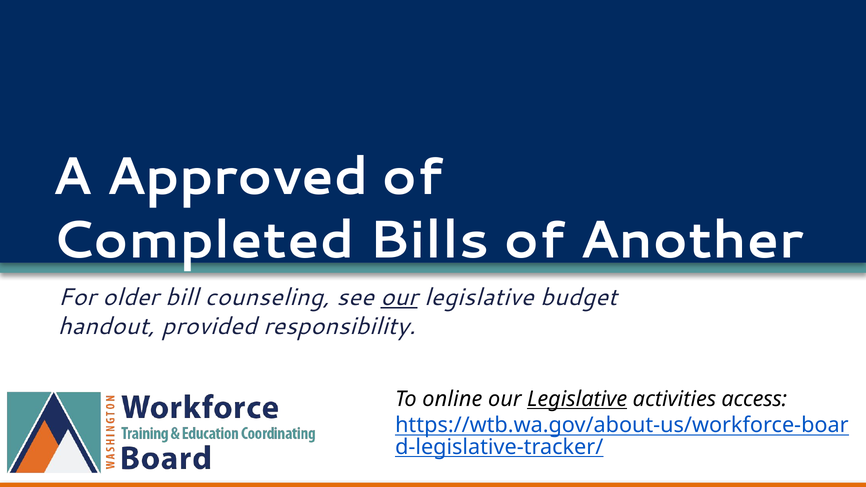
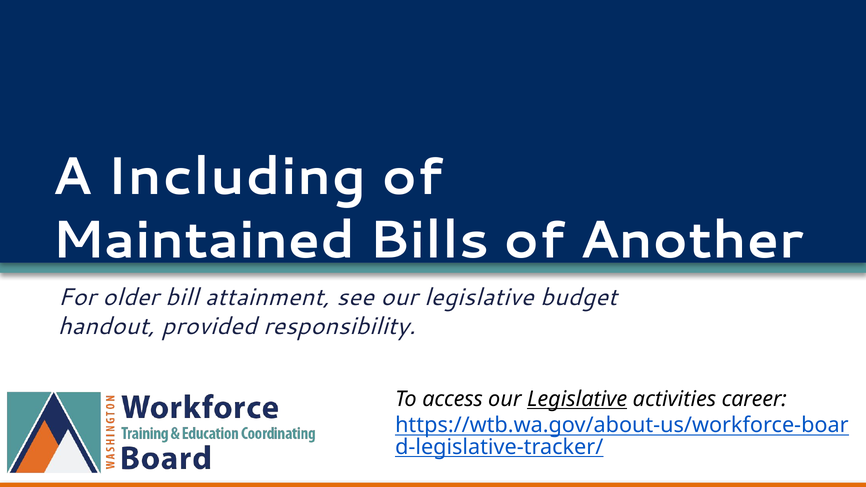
Approved: Approved -> Including (237, 177)
Completed: Completed -> Maintained (203, 240)
counseling: counseling -> attainment (267, 297)
our underline: present -> none (399, 297)
online: online -> access (453, 399)
access: access -> career (754, 399)
